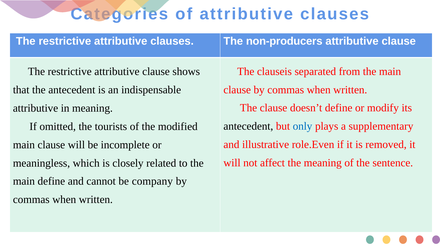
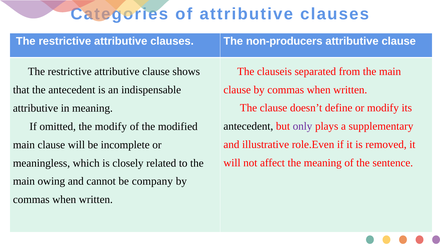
only colour: blue -> purple (303, 126)
the tourists: tourists -> modify (111, 126)
main define: define -> owing (51, 181)
